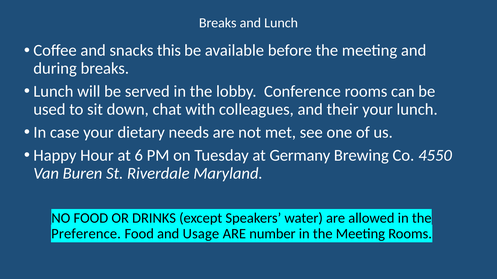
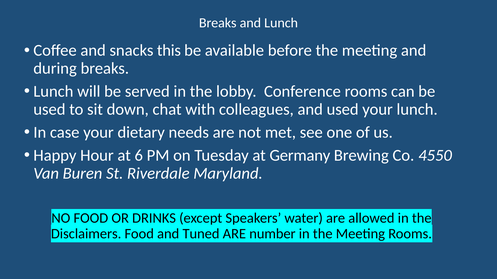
and their: their -> used (343, 110)
Preference: Preference -> Disclaimers (86, 234)
Usage: Usage -> Tuned (201, 234)
